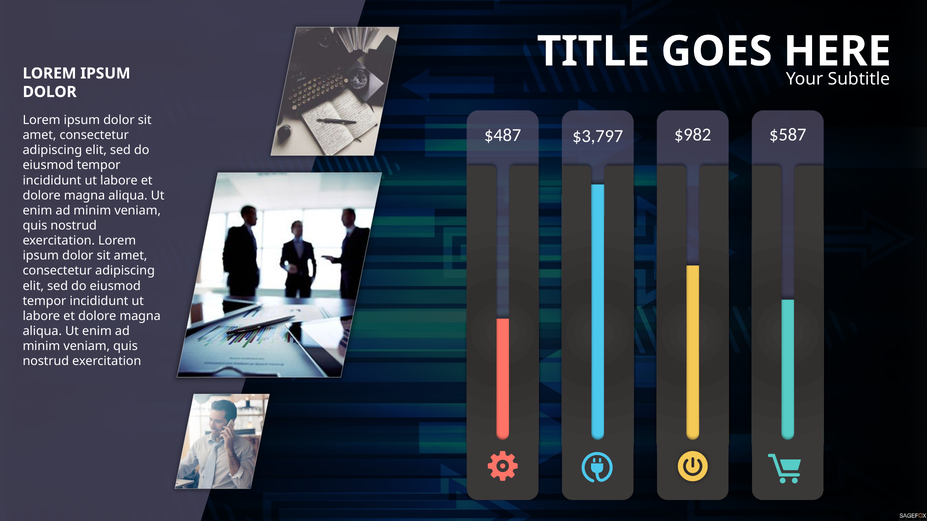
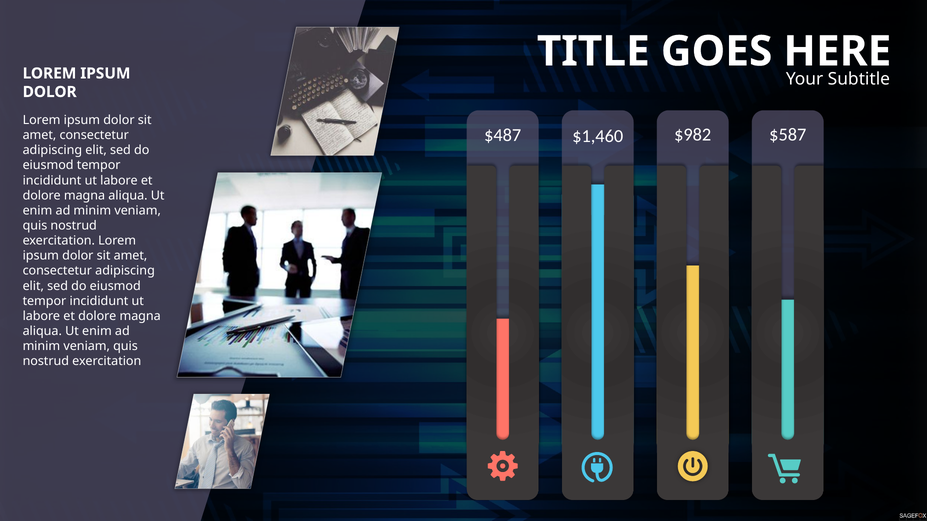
$3,797: $3,797 -> $1,460 (598, 136)
